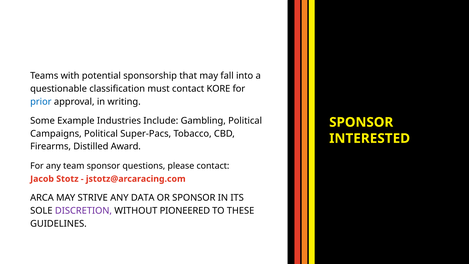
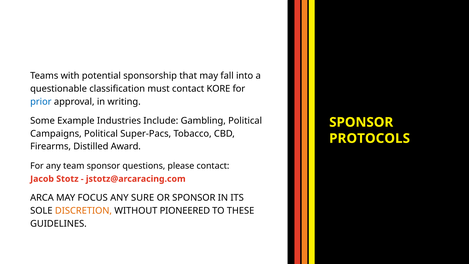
INTERESTED: INTERESTED -> PROTOCOLS (370, 138)
STRIVE: STRIVE -> FOCUS (93, 198)
DATA: DATA -> SURE (143, 198)
DISCRETION colour: purple -> orange (83, 210)
